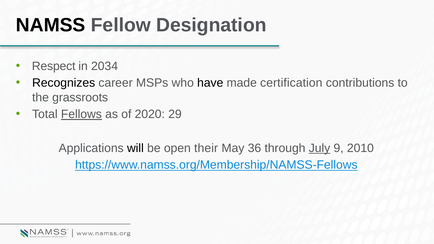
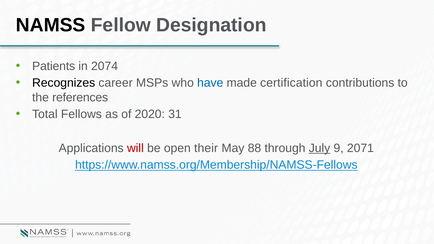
Respect: Respect -> Patients (54, 66)
2034: 2034 -> 2074 (105, 66)
have colour: black -> blue (210, 83)
grassroots: grassroots -> references (80, 98)
Fellows underline: present -> none (81, 114)
29: 29 -> 31 (175, 114)
will colour: black -> red (135, 148)
36: 36 -> 88 (254, 148)
2010: 2010 -> 2071 (360, 148)
